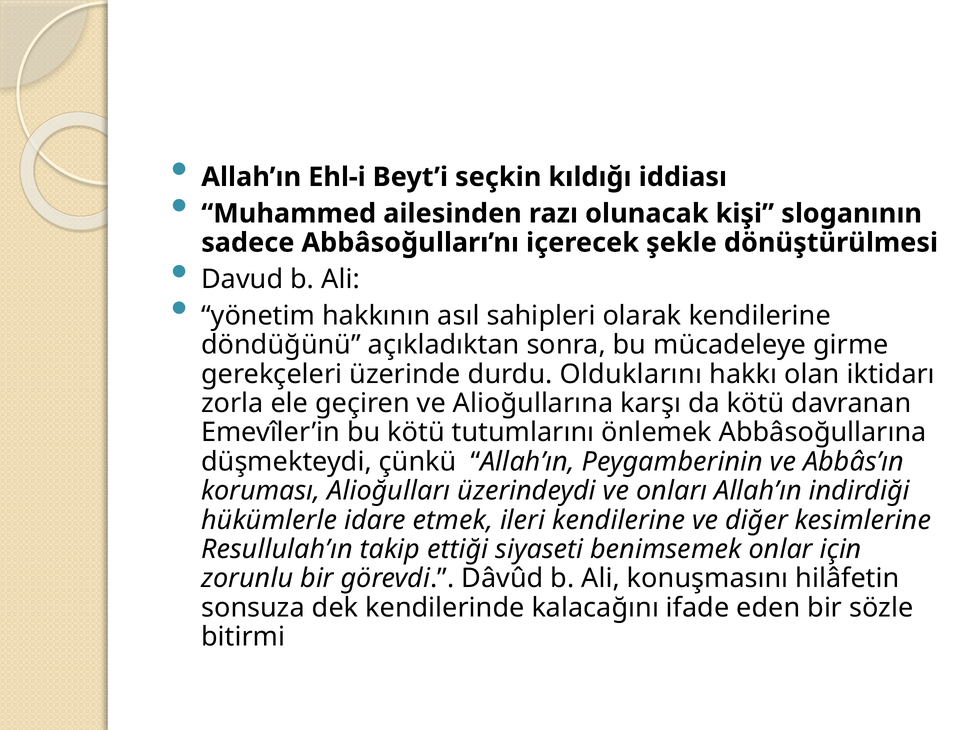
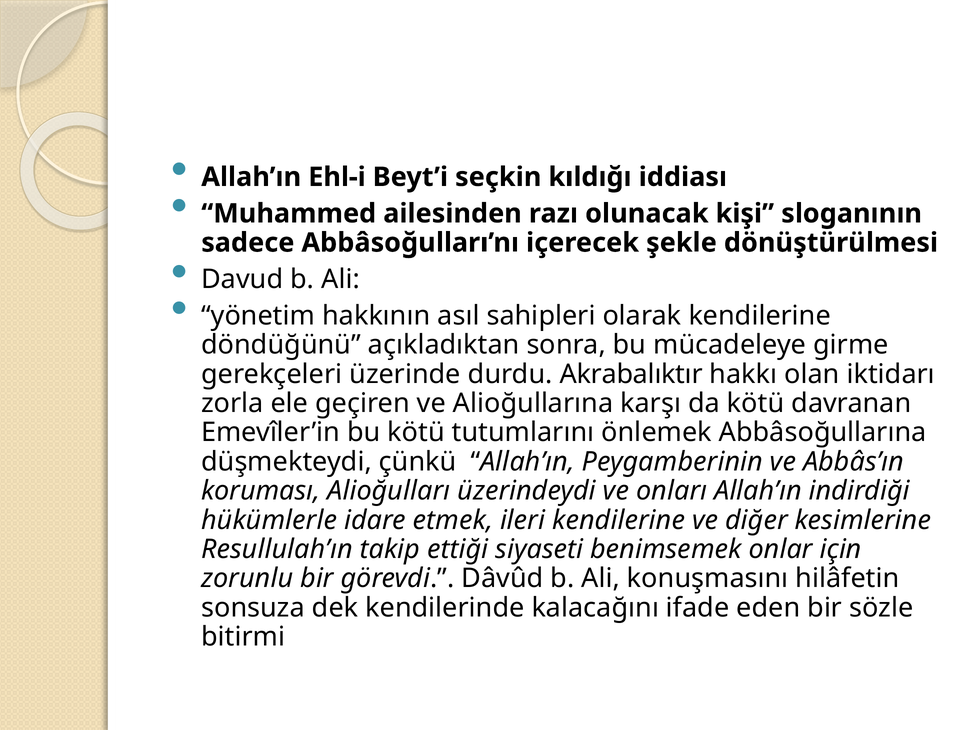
Olduklarını: Olduklarını -> Akrabalıktır (631, 374)
